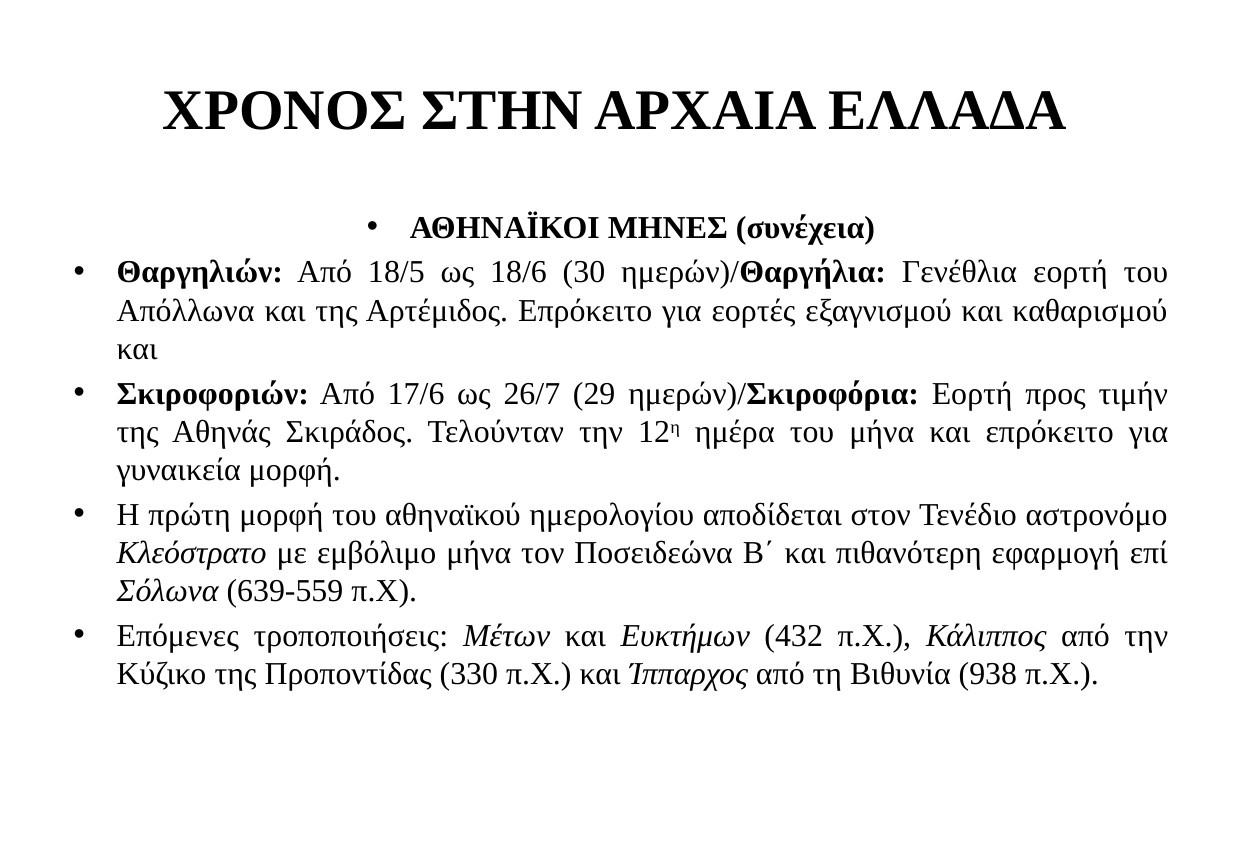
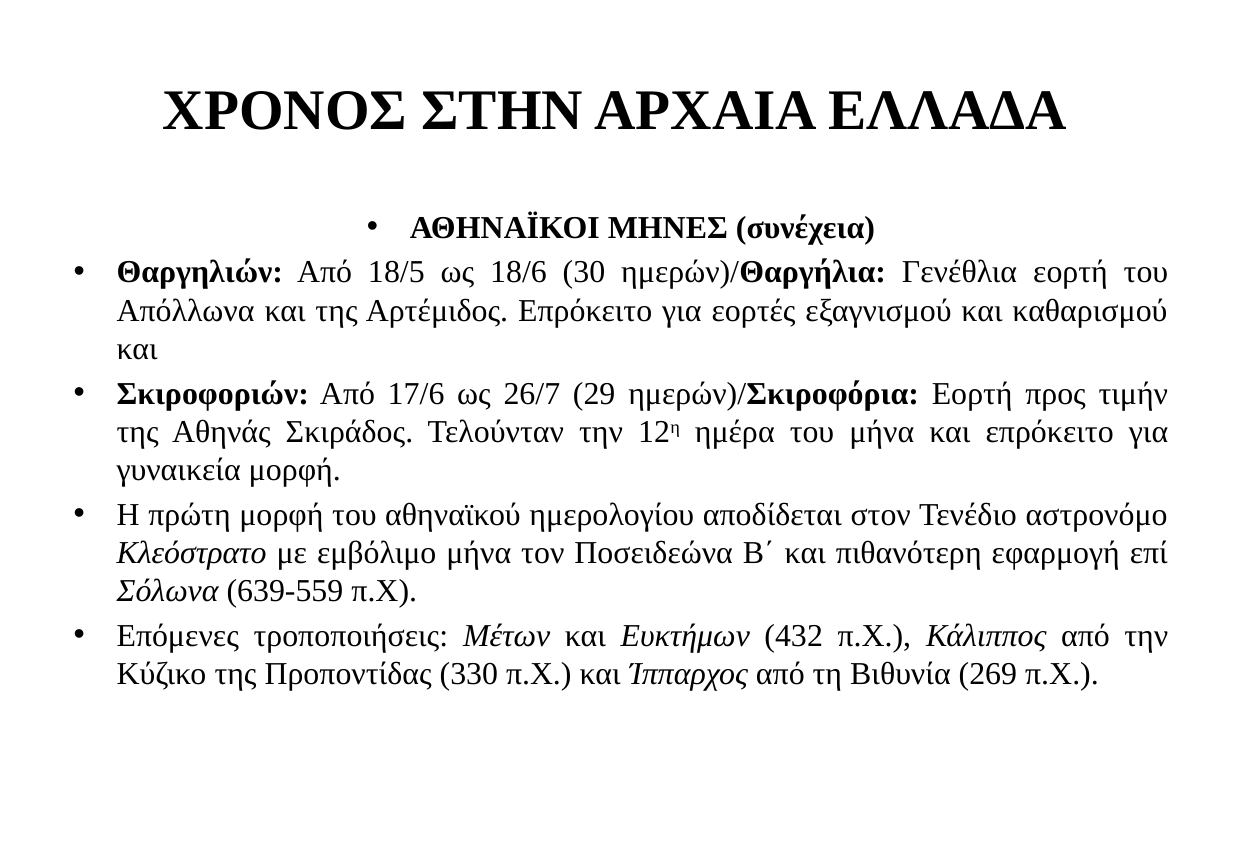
938: 938 -> 269 (988, 674)
